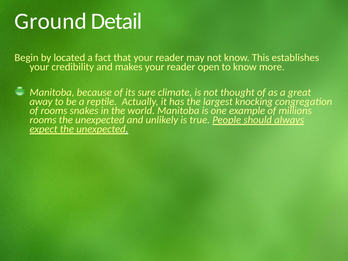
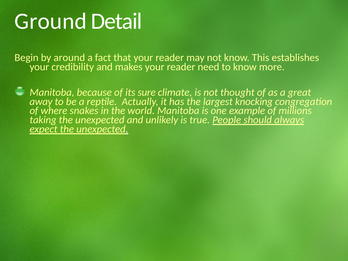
located: located -> around (69, 58)
open: open -> need (208, 67)
of rooms: rooms -> where (54, 111)
rooms: rooms -> taking (43, 120)
